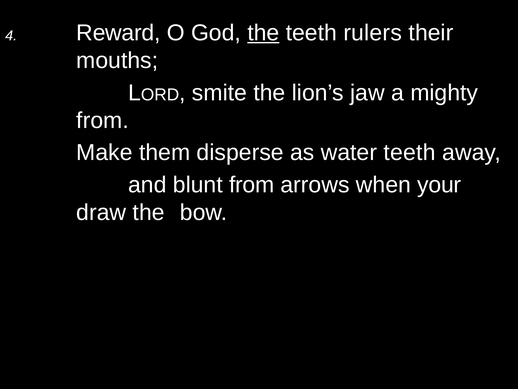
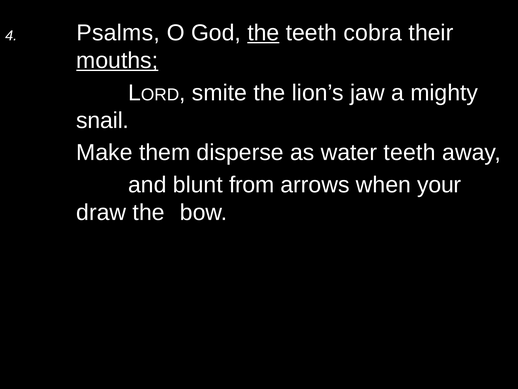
Reward: Reward -> Psalms (118, 33)
rulers: rulers -> cobra (373, 33)
mouths underline: none -> present (117, 60)
from: from -> snail (103, 120)
